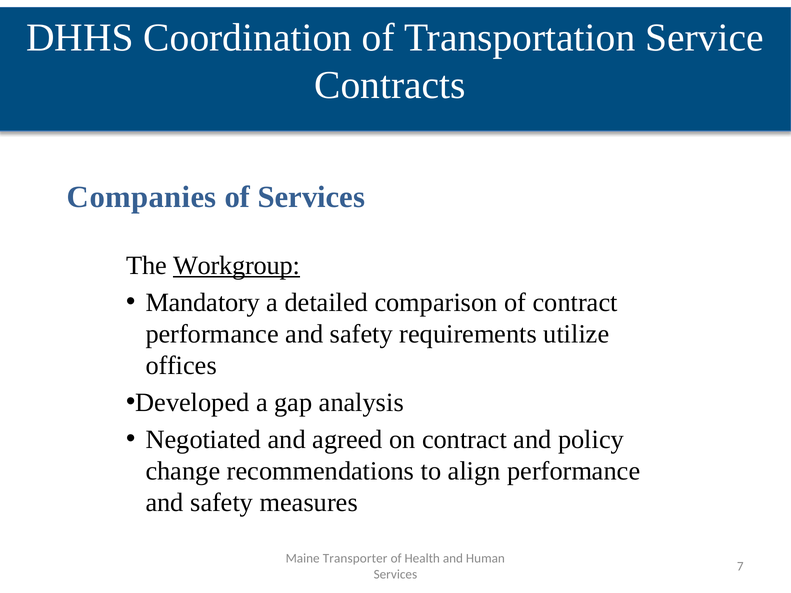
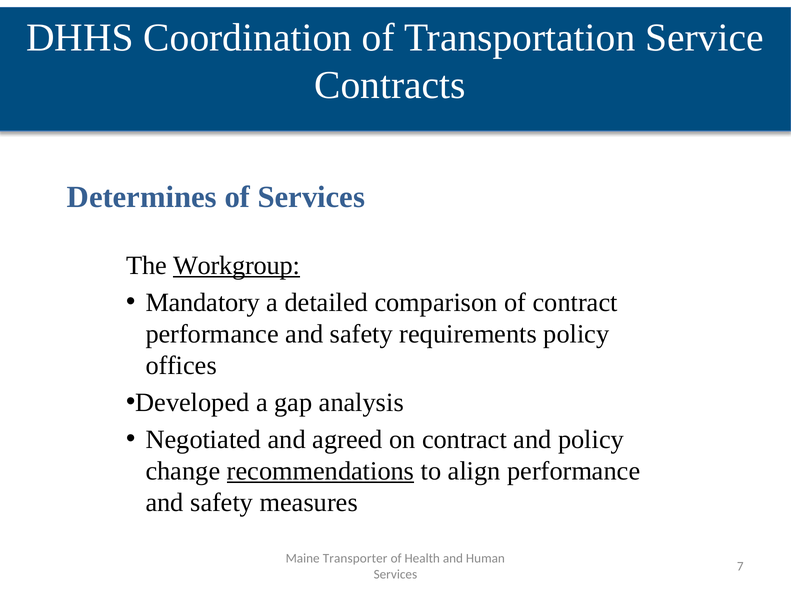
Companies: Companies -> Determines (142, 197)
requirements utilize: utilize -> policy (576, 334)
recommendations underline: none -> present (321, 471)
